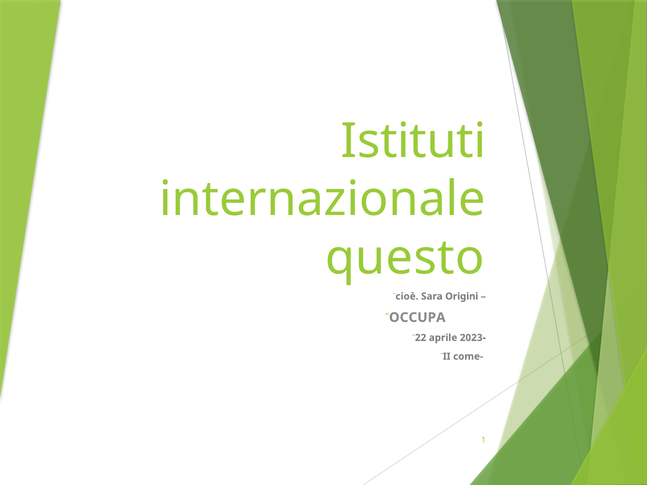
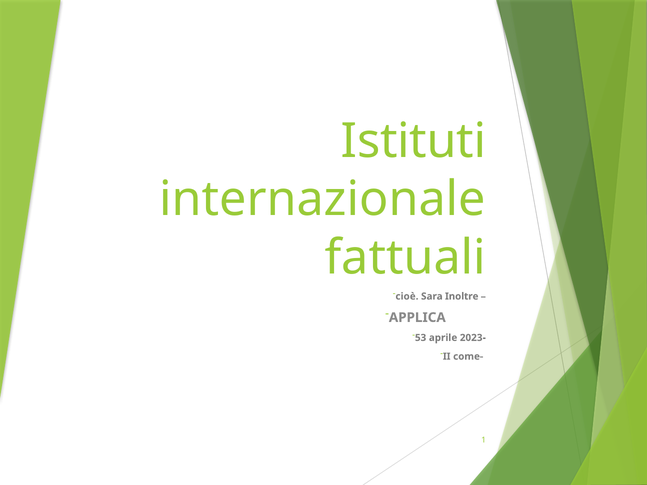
questo: questo -> fattuali (405, 258)
Origini: Origini -> Inoltre (462, 296)
OCCUPA: OCCUPA -> APPLICA (417, 318)
22: 22 -> 53 (421, 338)
